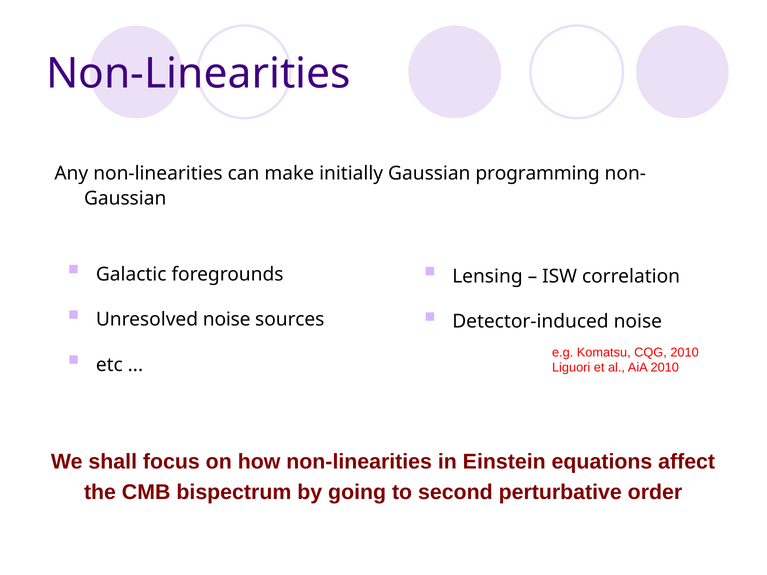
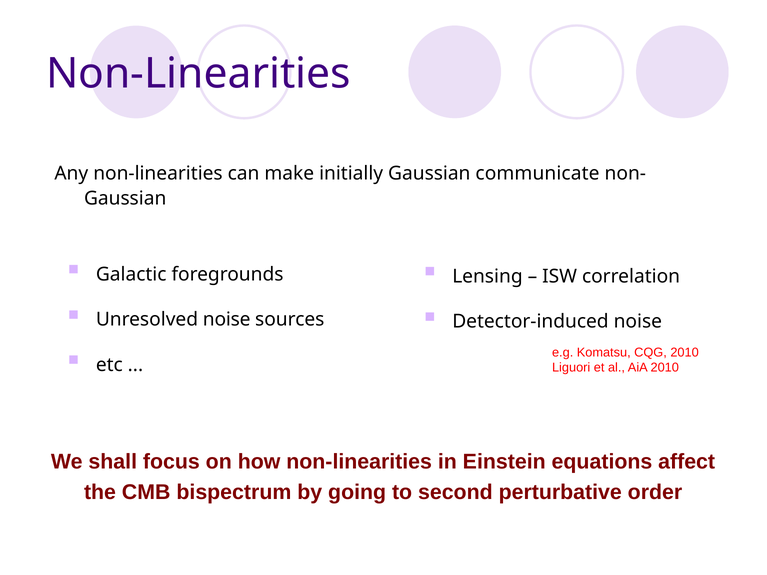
programming: programming -> communicate (537, 173)
